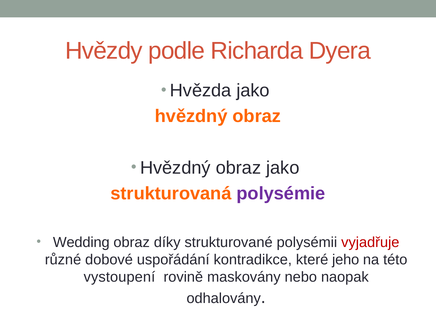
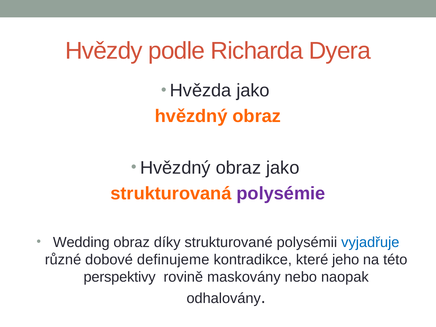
vyjadřuje colour: red -> blue (370, 242)
uspořádání: uspořádání -> definujeme (173, 260)
vystoupení: vystoupení -> perspektivy (120, 277)
